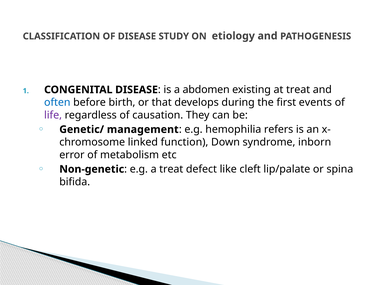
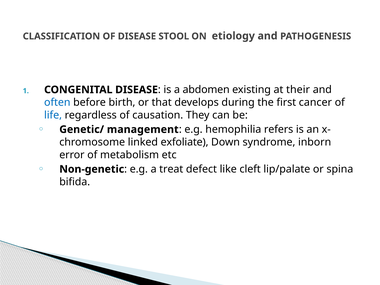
STUDY: STUDY -> STOOL (174, 36)
at treat: treat -> their (298, 90)
events: events -> cancer (315, 102)
life colour: purple -> blue (53, 115)
function: function -> exfoliate (185, 142)
